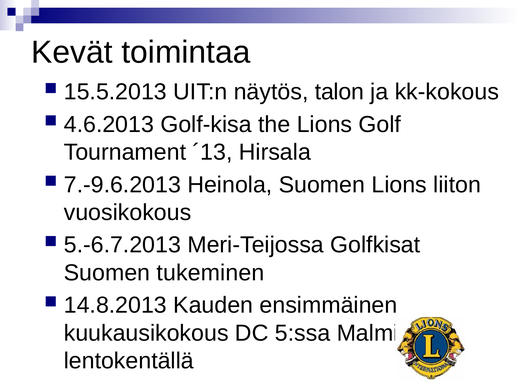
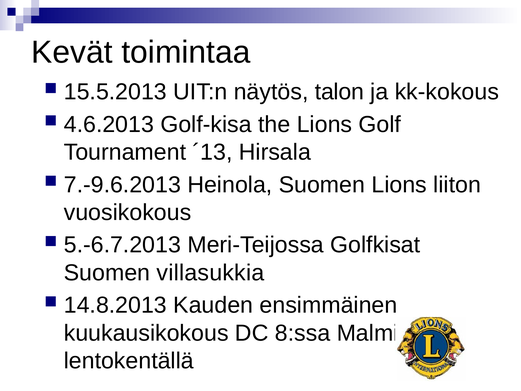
tukeminen: tukeminen -> villasukkia (210, 273)
5:ssa: 5:ssa -> 8:ssa (303, 333)
